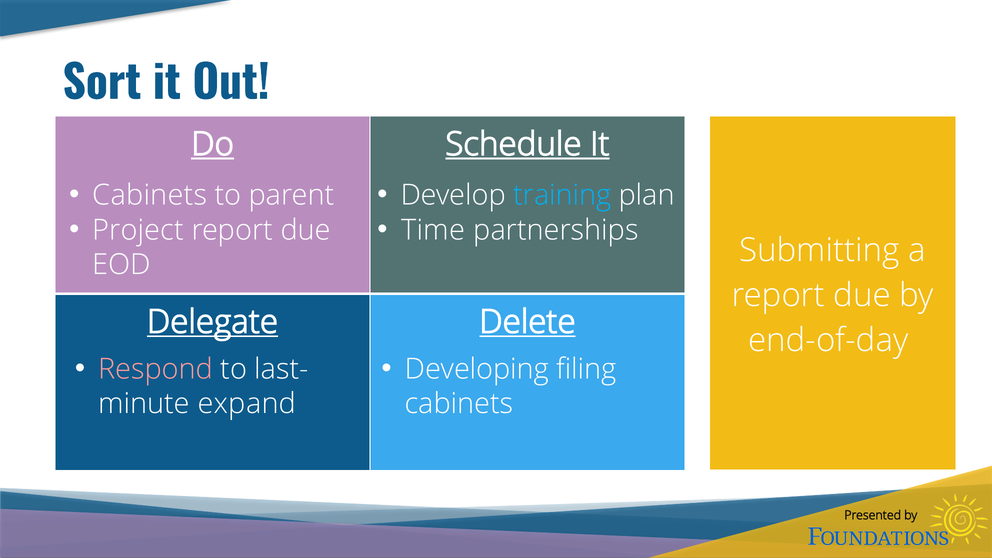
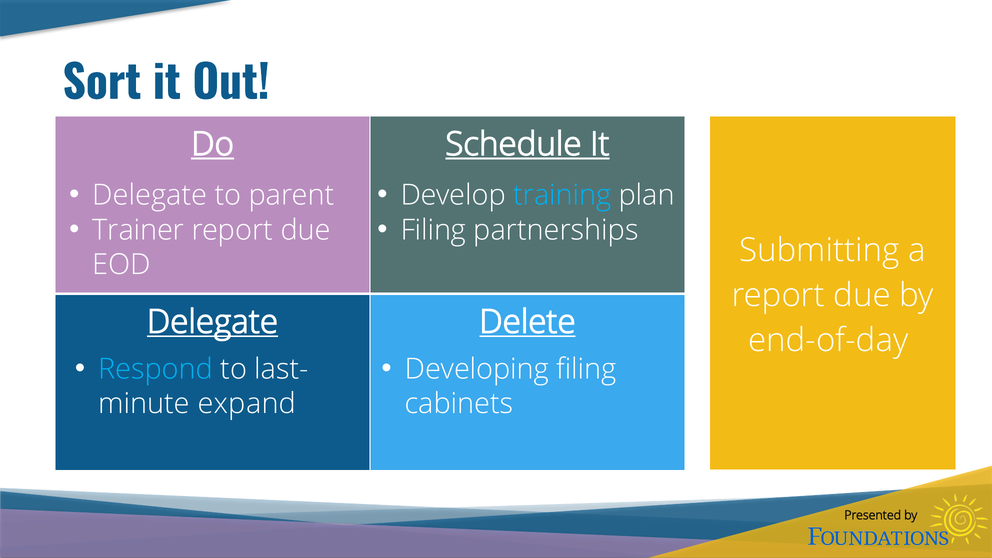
Cabinets: Cabinets -> Delegate (150, 195)
Project: Project -> Trainer (138, 230)
Time: Time -> Filing (433, 230)
Respond colour: pink -> light blue (156, 369)
